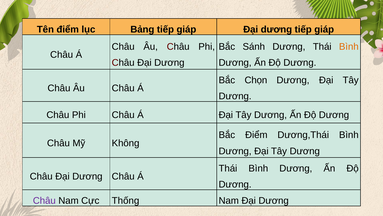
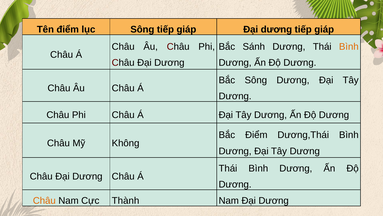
lục Bảng: Bảng -> Sông (142, 29)
Bắc Chọn: Chọn -> Sông (256, 80)
Châu colour: purple -> orange (44, 200)
Thống: Thống -> Thành (126, 200)
